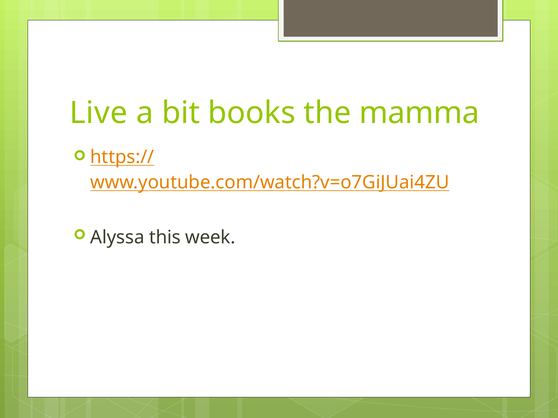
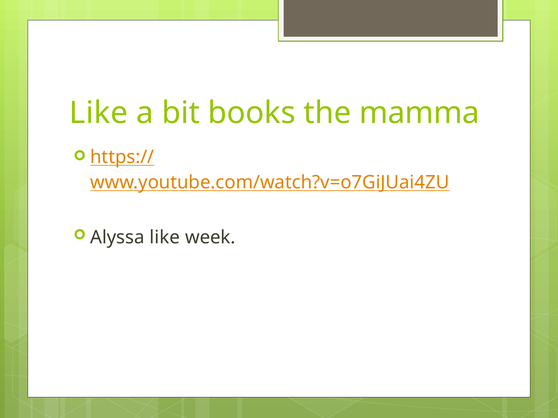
Live: Live -> Like (99, 113)
Alyssa this: this -> like (165, 238)
